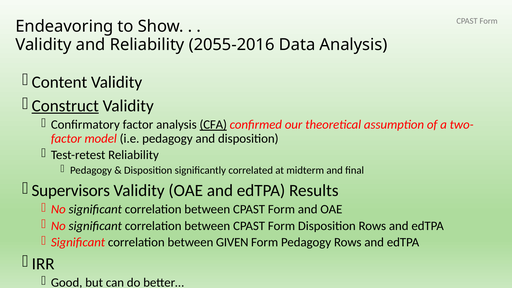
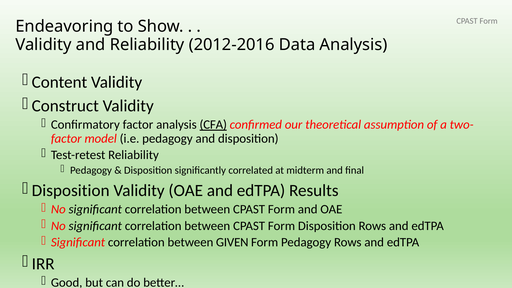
2055-2016: 2055-2016 -> 2012-2016 (232, 45)
Construct underline: present -> none (65, 106)
Supervisors: Supervisors -> Disposition (71, 191)
